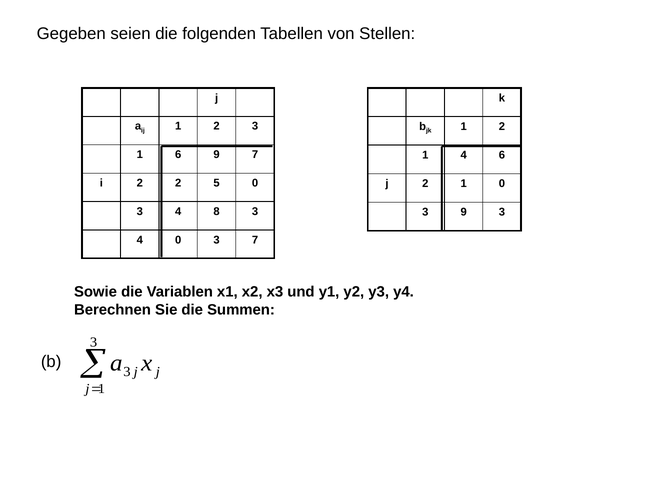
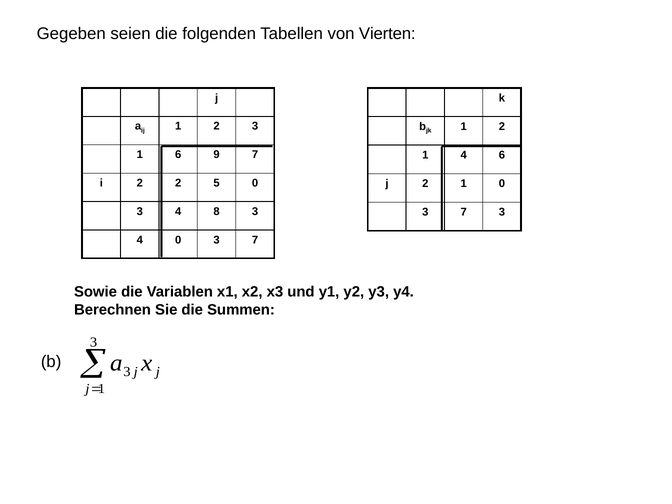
Stellen: Stellen -> Vierten (387, 34)
9: 9 -> 7 (464, 212)
